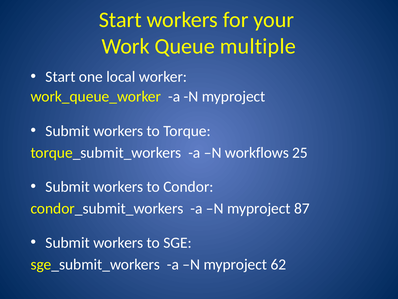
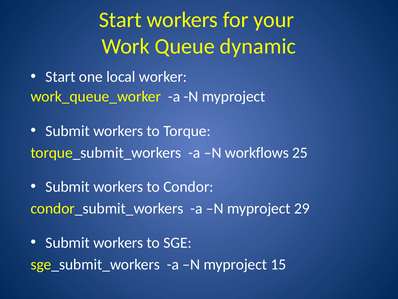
multiple: multiple -> dynamic (258, 46)
87: 87 -> 29 (302, 208)
62: 62 -> 15 (278, 264)
